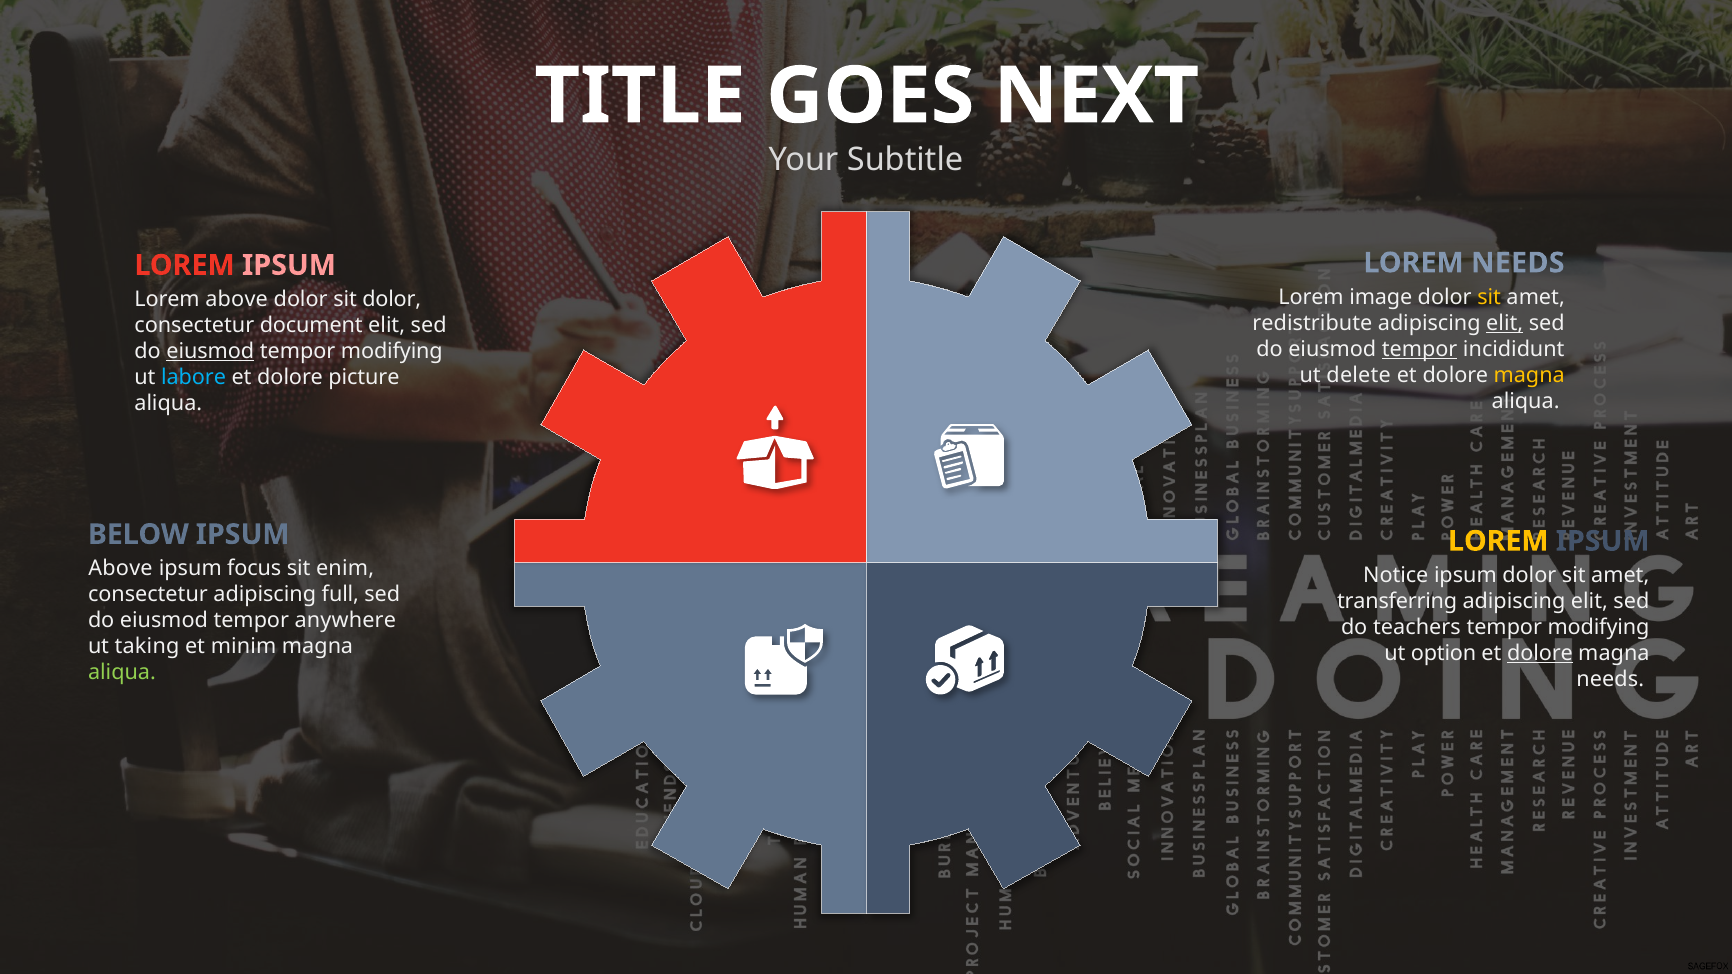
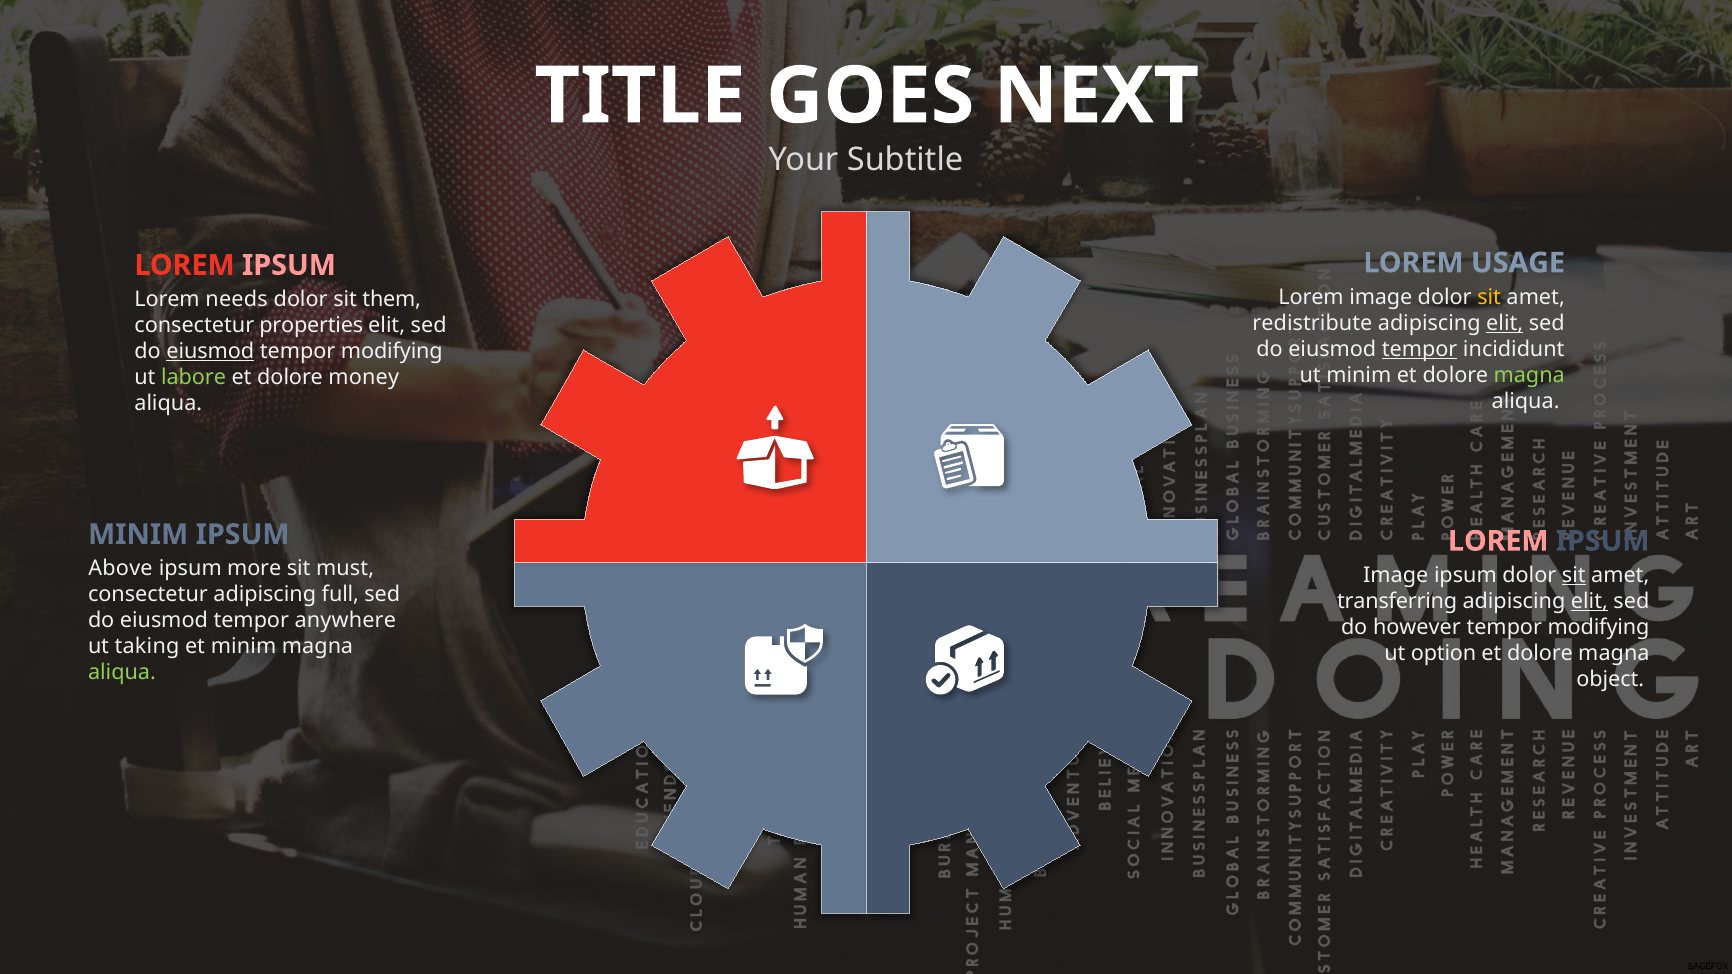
LOREM NEEDS: NEEDS -> USAGE (1518, 263)
Lorem above: above -> needs (237, 299)
sit dolor: dolor -> them (392, 299)
document: document -> properties (311, 325)
ut delete: delete -> minim (1359, 375)
magna colour: yellow -> light green (1529, 375)
labore colour: light blue -> light green (194, 377)
picture: picture -> money (364, 377)
BELOW: BELOW -> MINIM (138, 535)
LOREM colour: yellow -> pink (1498, 541)
focus: focus -> more (254, 569)
enim: enim -> must (345, 569)
Notice: Notice -> Image (1396, 575)
sit underline: none -> present (1574, 575)
elit underline: none -> present (1589, 601)
teachers: teachers -> however (1417, 627)
dolore underline: present -> none (1540, 653)
needs: needs -> object (1610, 679)
